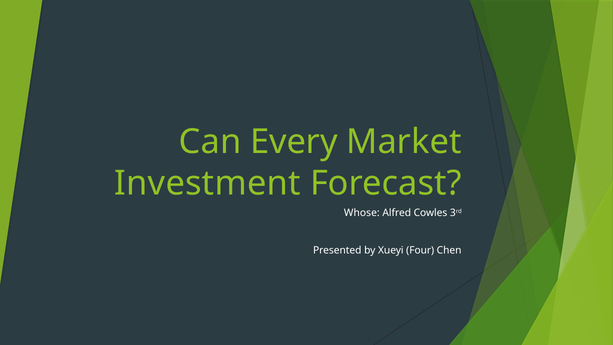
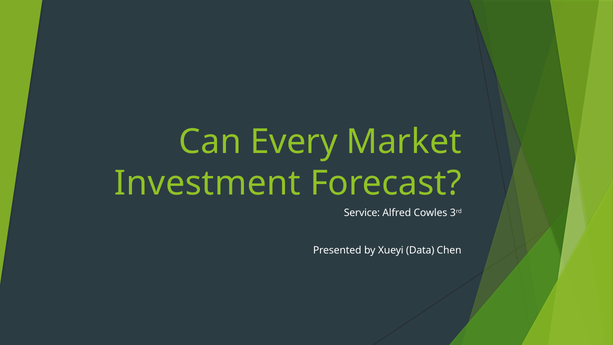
Whose: Whose -> Service (362, 213)
Four: Four -> Data (420, 250)
